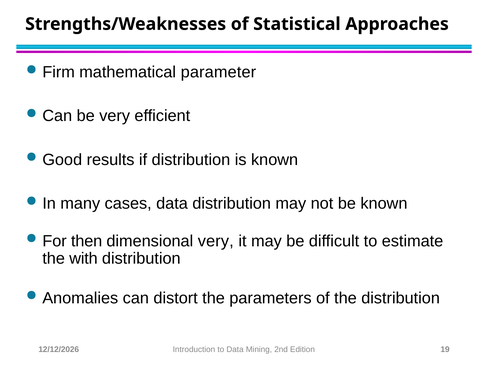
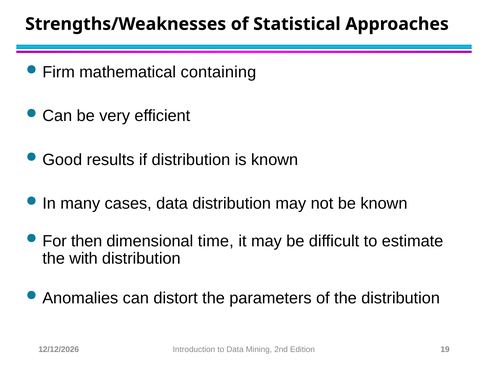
parameter: parameter -> containing (218, 72)
dimensional very: very -> time (216, 241)
